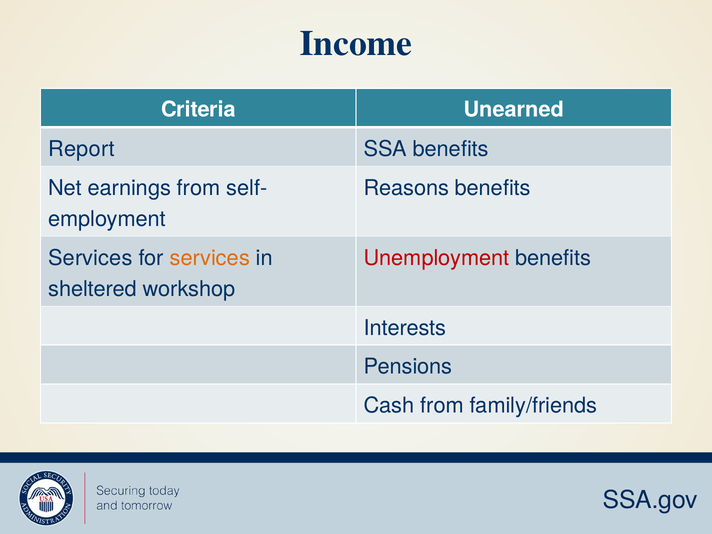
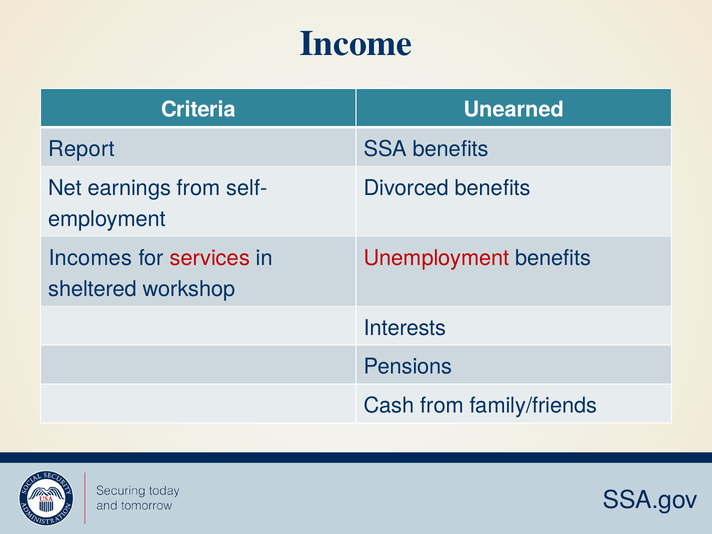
Reasons: Reasons -> Divorced (406, 188)
Services: Services -> Incomes (90, 258)
services colour: orange -> red (210, 258)
